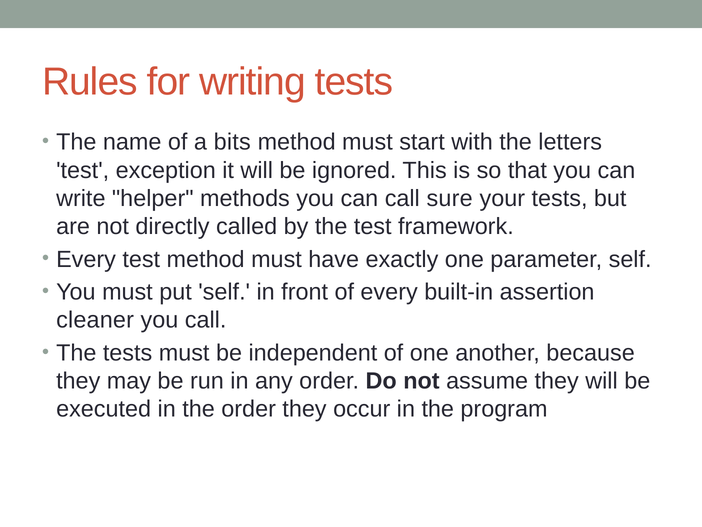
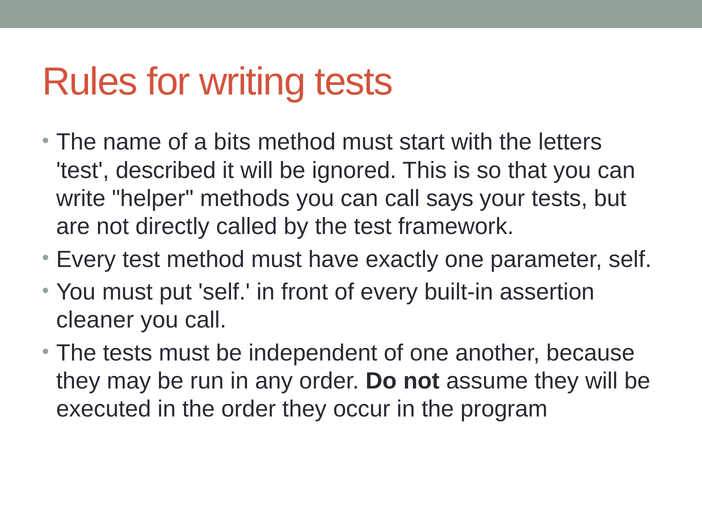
exception: exception -> described (166, 170)
sure: sure -> says (450, 198)
